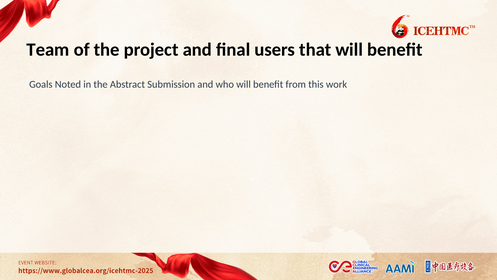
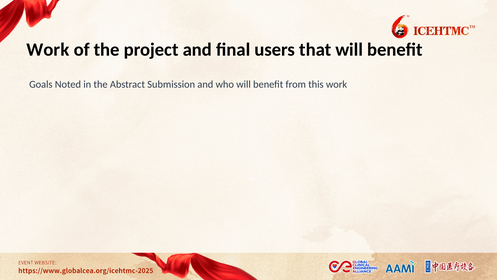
Team: Team -> Work (48, 50)
